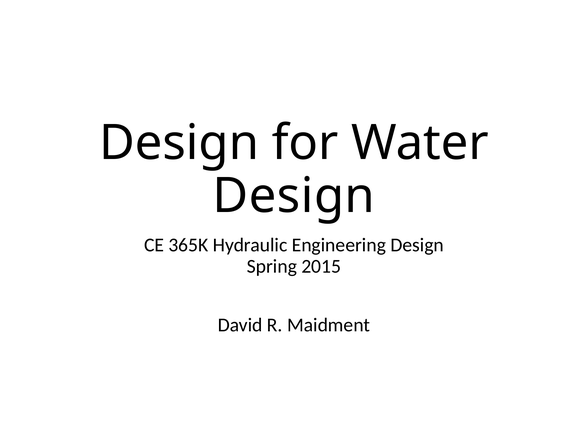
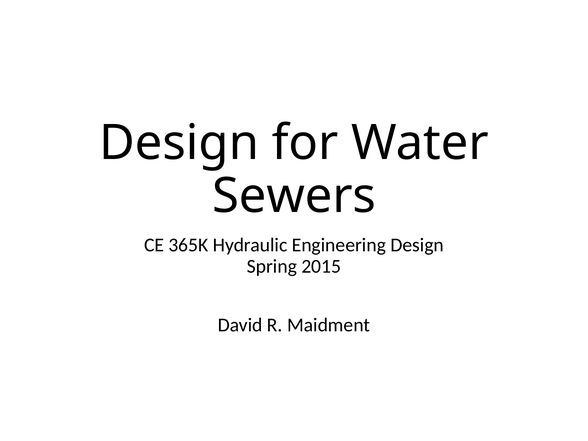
Design: Design -> Sewers (294, 196)
